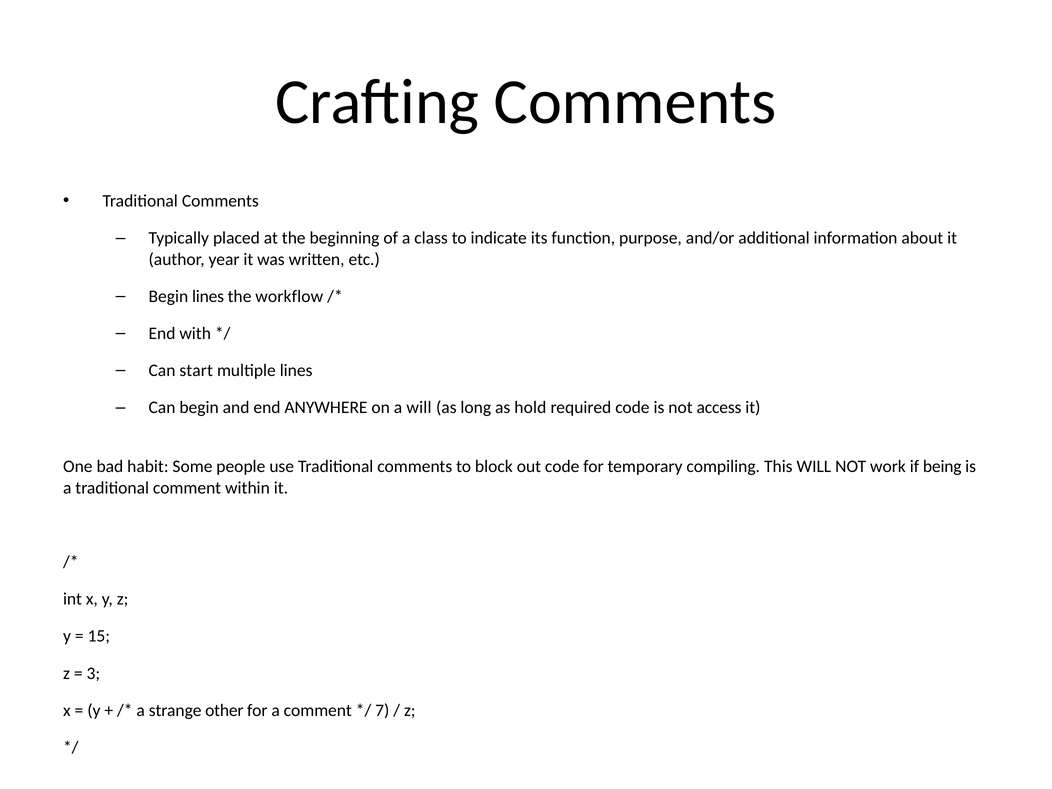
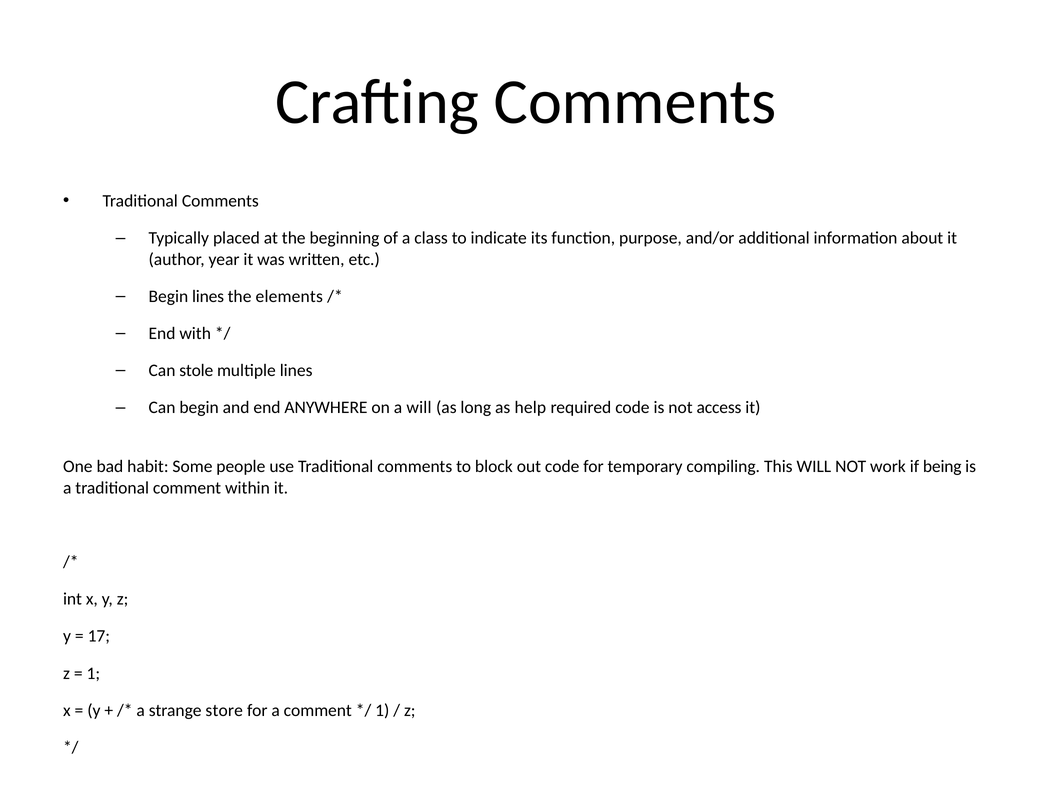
workflow: workflow -> elements (289, 296)
start: start -> stole (196, 371)
hold: hold -> help (530, 408)
15: 15 -> 17 (99, 636)
3: 3 -> 1 (93, 673)
other: other -> store (224, 710)
7: 7 -> 1 (382, 710)
